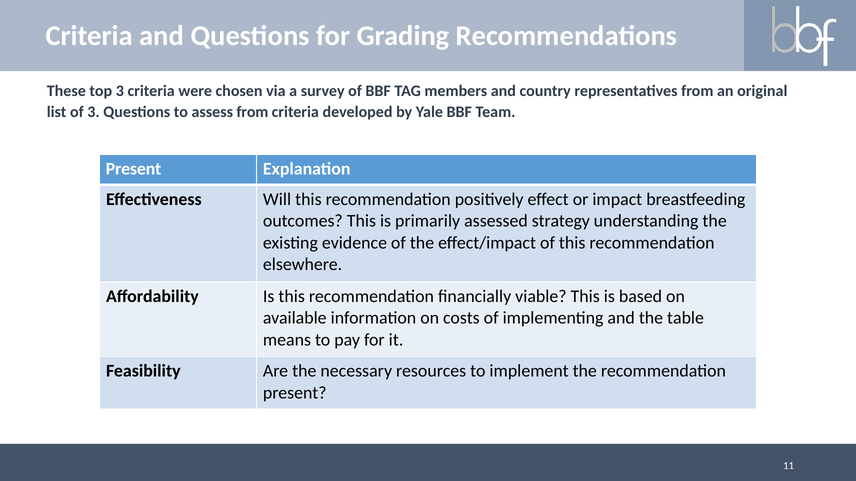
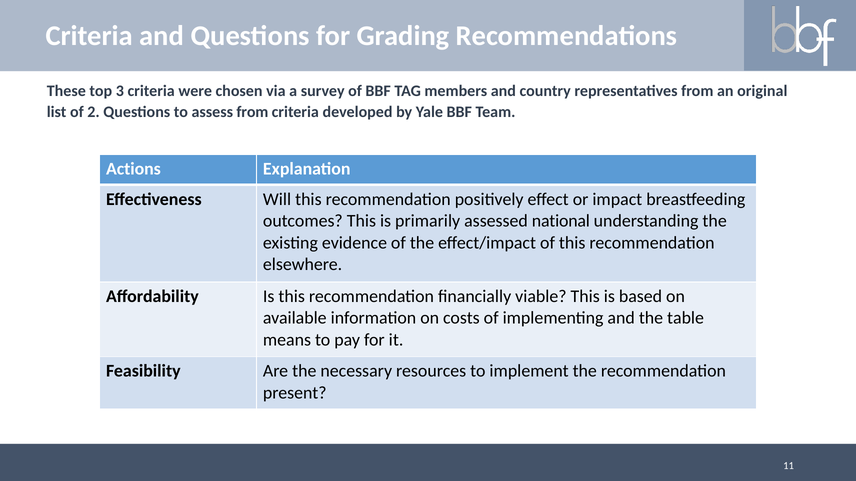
of 3: 3 -> 2 (94, 112)
Present: Present -> Actions (133, 169)
strategy: strategy -> national (561, 221)
